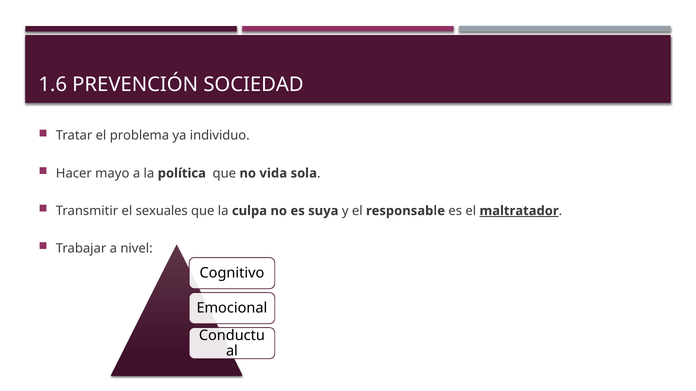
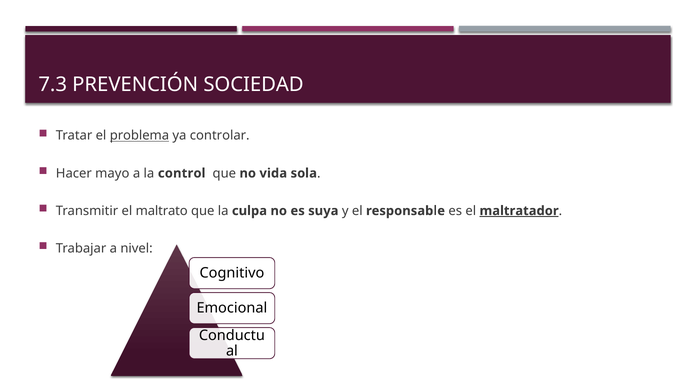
1.6: 1.6 -> 7.3 (53, 85)
problema underline: none -> present (139, 136)
individuo: individuo -> controlar (220, 136)
política: política -> control (182, 173)
sexuales: sexuales -> maltrato (162, 211)
